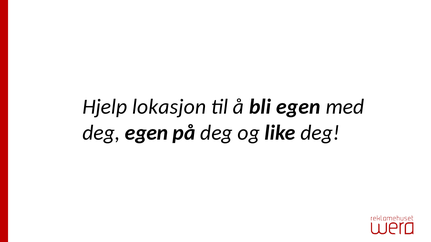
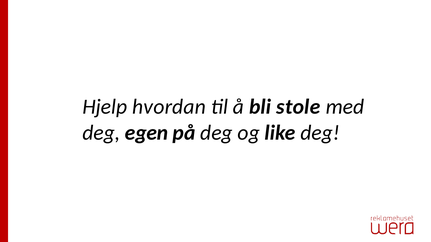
lokasjon: lokasjon -> hvordan (169, 107)
bli egen: egen -> stole (298, 107)
